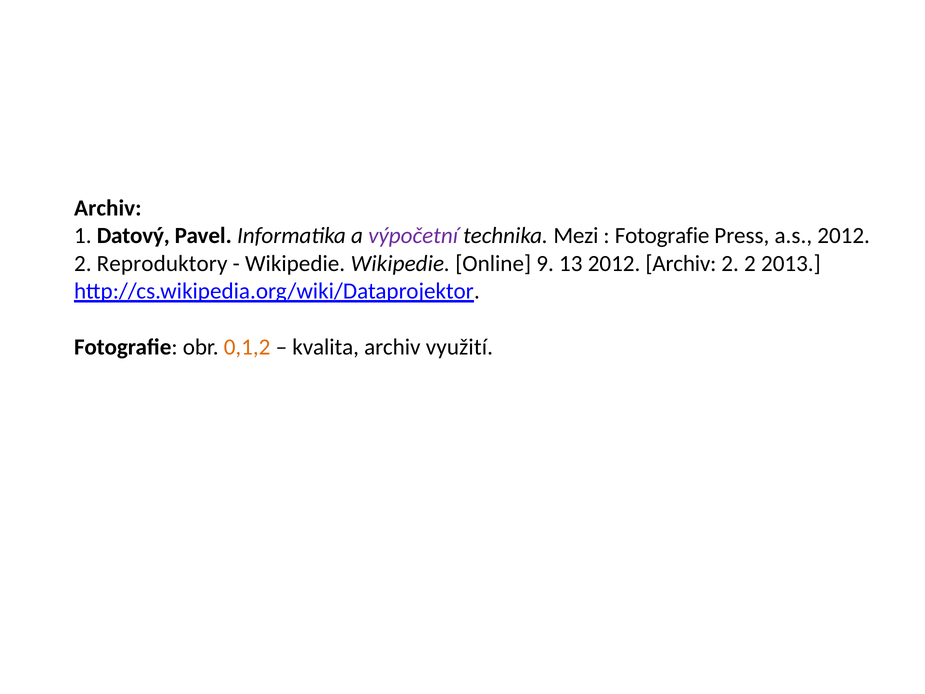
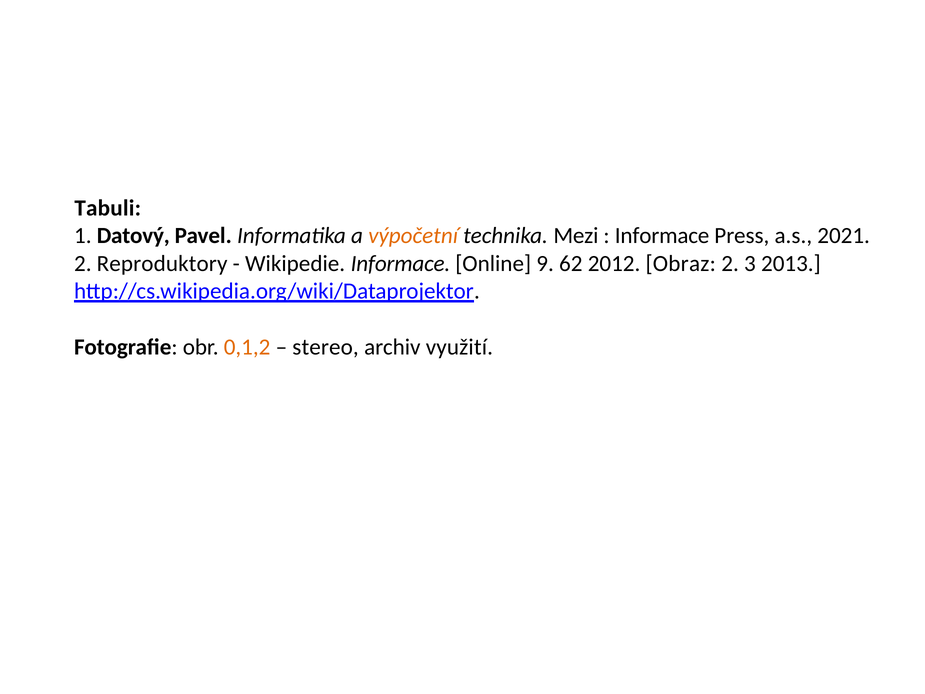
Archiv: Archiv -> Tabuli (108, 208)
výpočetní colour: purple -> orange (413, 236)
Fotografie: Fotografie -> Informace (662, 236)
a.s 2012: 2012 -> 2021 (844, 236)
Wikipedie Wikipedie: Wikipedie -> Informace (400, 263)
13: 13 -> 62 (571, 263)
2012 Archiv: Archiv -> Obraz (681, 263)
2 2: 2 -> 3 (750, 263)
kvalita: kvalita -> stereo (326, 347)
